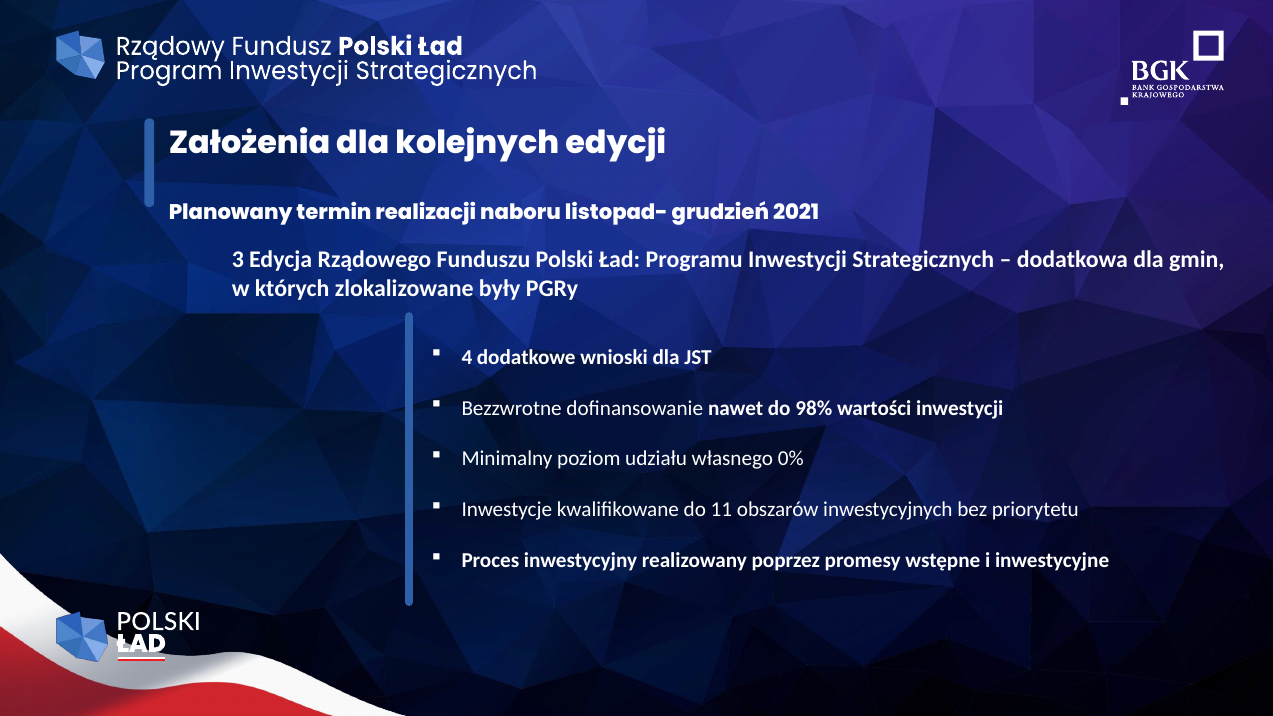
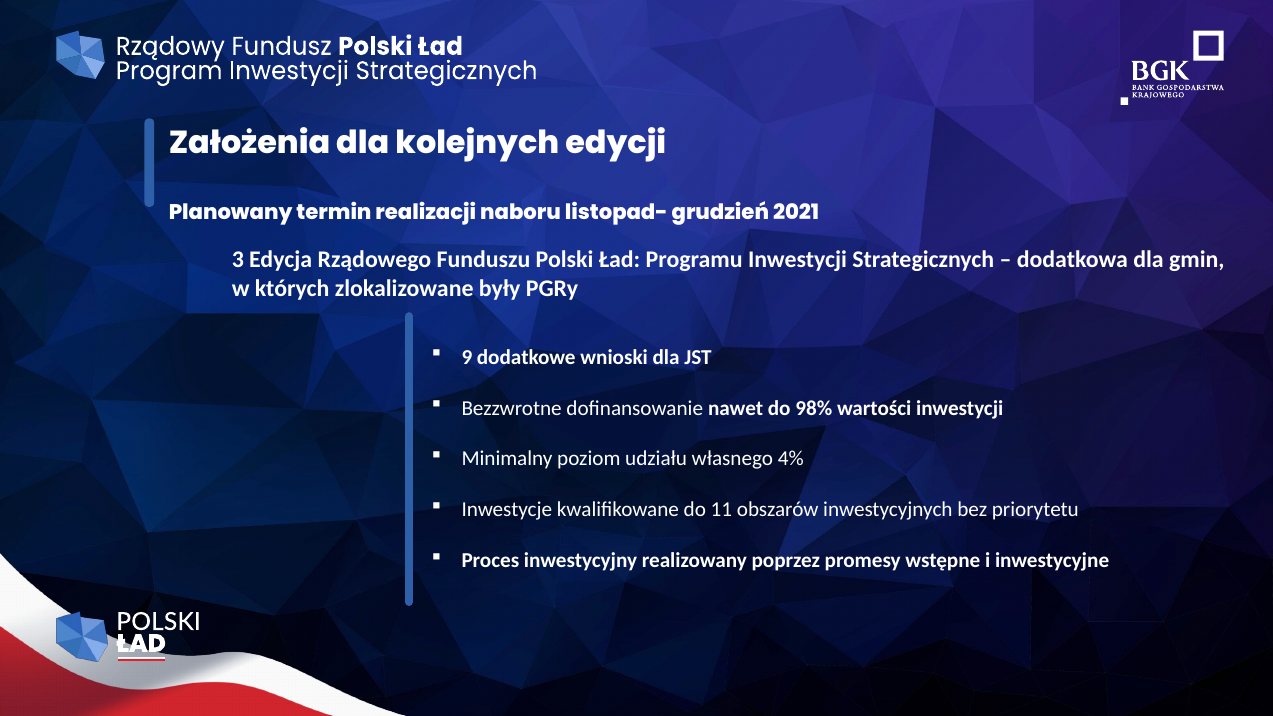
4: 4 -> 9 (467, 357)
0%: 0% -> 4% (791, 459)
